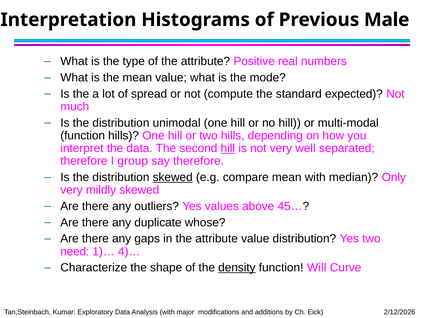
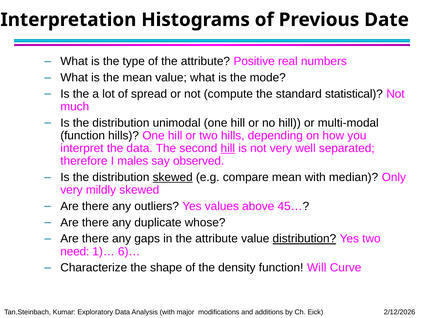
Male: Male -> Date (387, 20)
expected: expected -> statistical (354, 94)
group: group -> males (133, 161)
say therefore: therefore -> observed (199, 161)
distribution underline: none -> present (304, 239)
4)…: 4)… -> 6)… (129, 251)
density underline: present -> none (237, 268)
